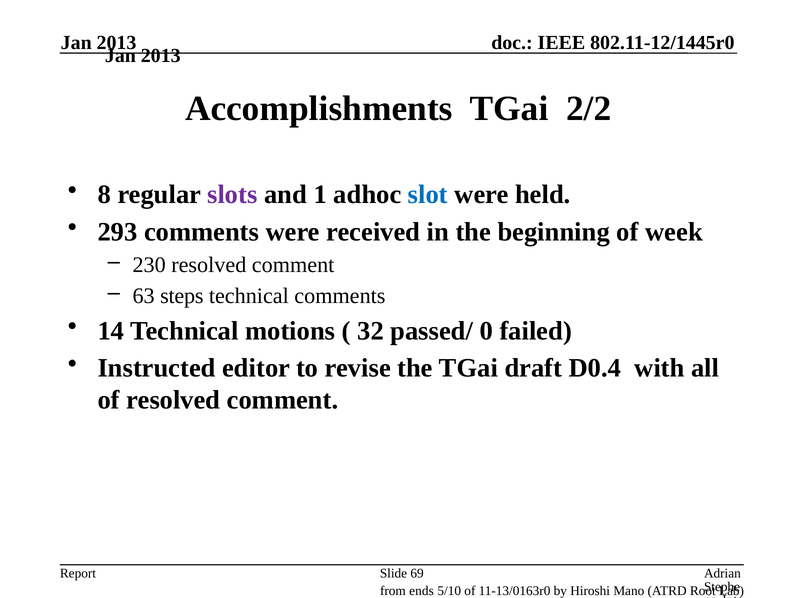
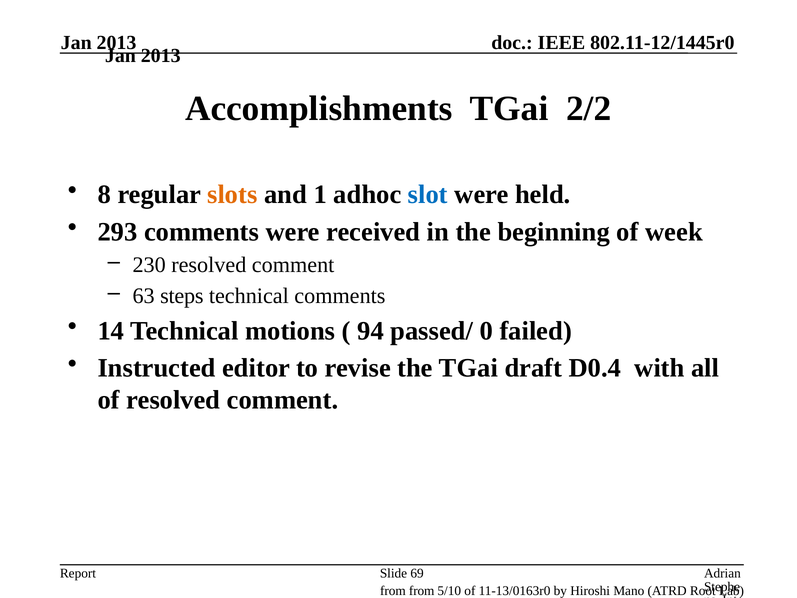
slots colour: purple -> orange (232, 194)
32: 32 -> 94 (371, 331)
from ends: ends -> from (422, 591)
